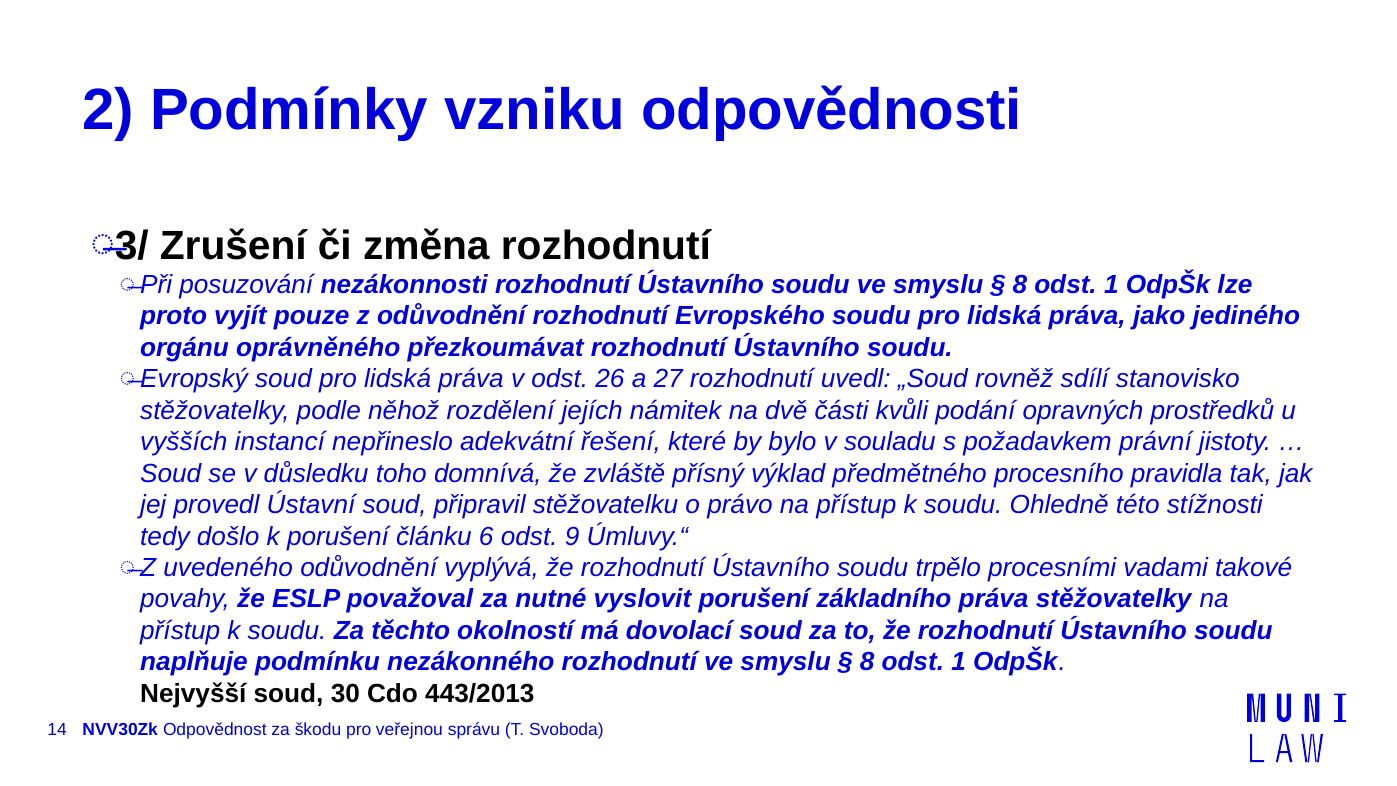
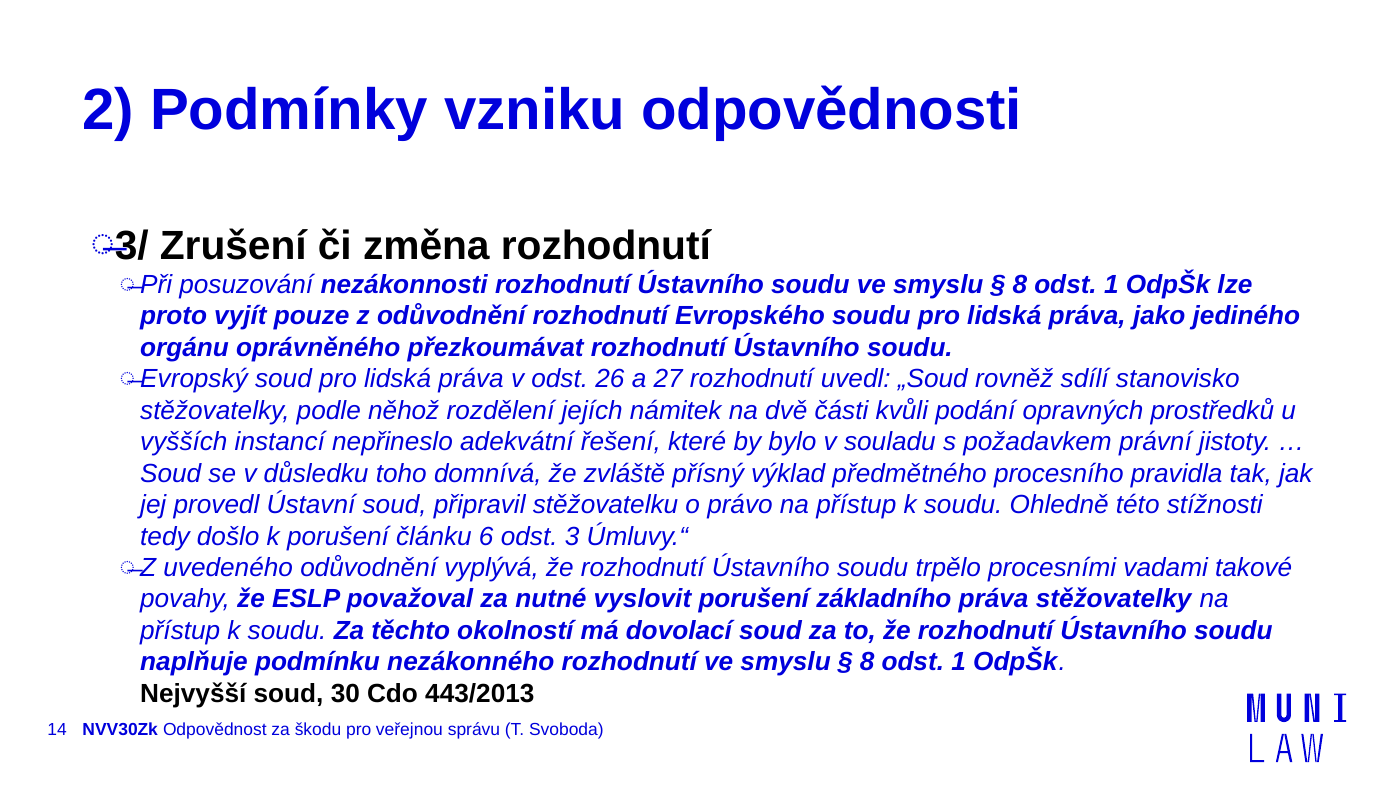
9: 9 -> 3 (572, 536)
